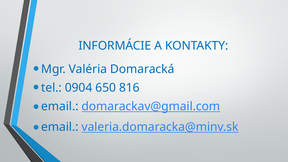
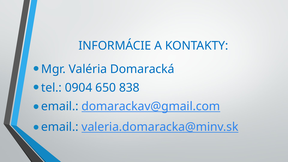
816: 816 -> 838 (129, 88)
